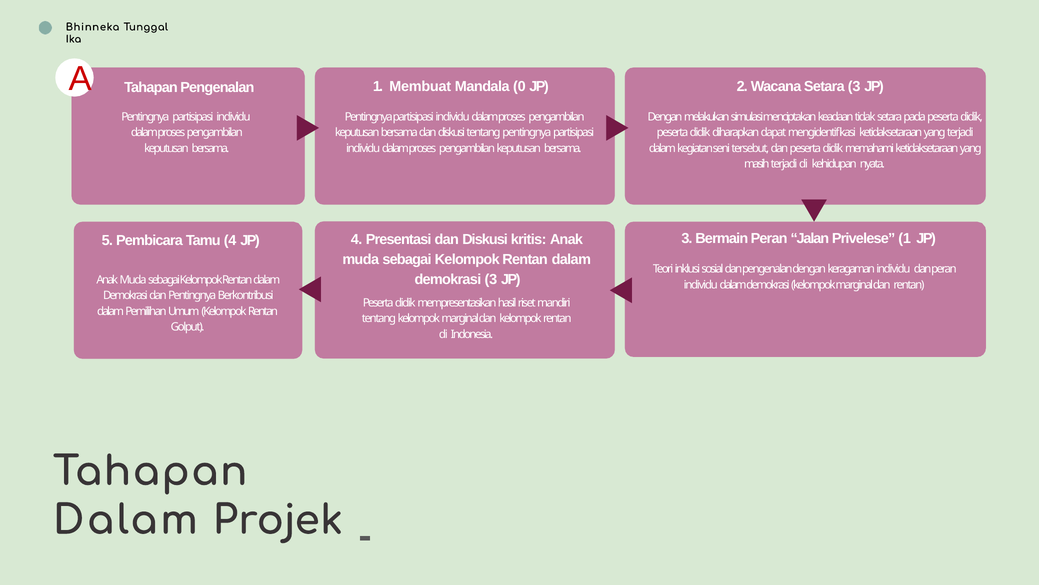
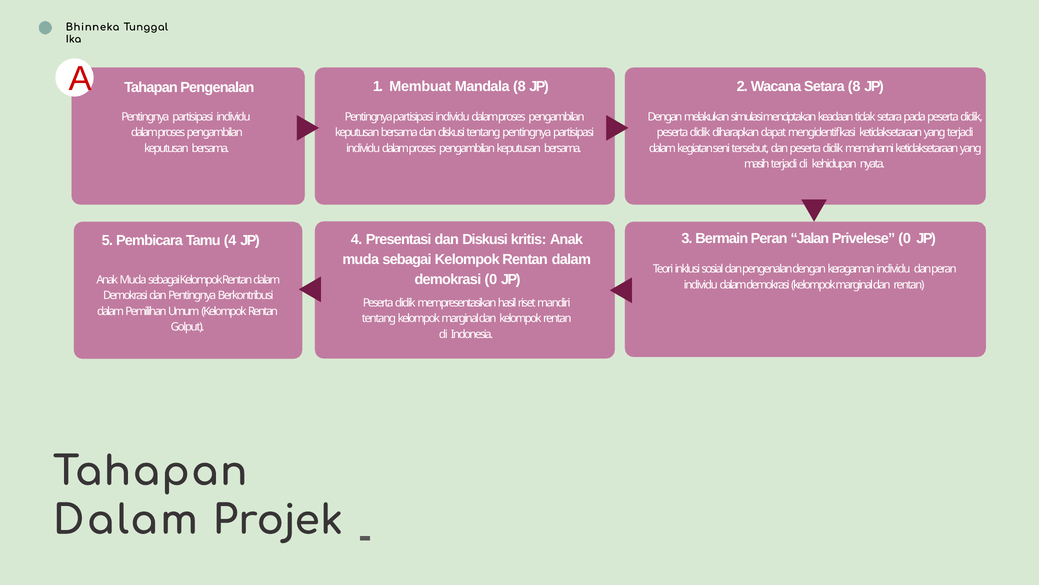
Setara 3: 3 -> 8 (854, 86)
Mandala 0: 0 -> 8 (519, 86)
Privelese 1: 1 -> 0 (905, 238)
demokrasi 3: 3 -> 0 (491, 279)
